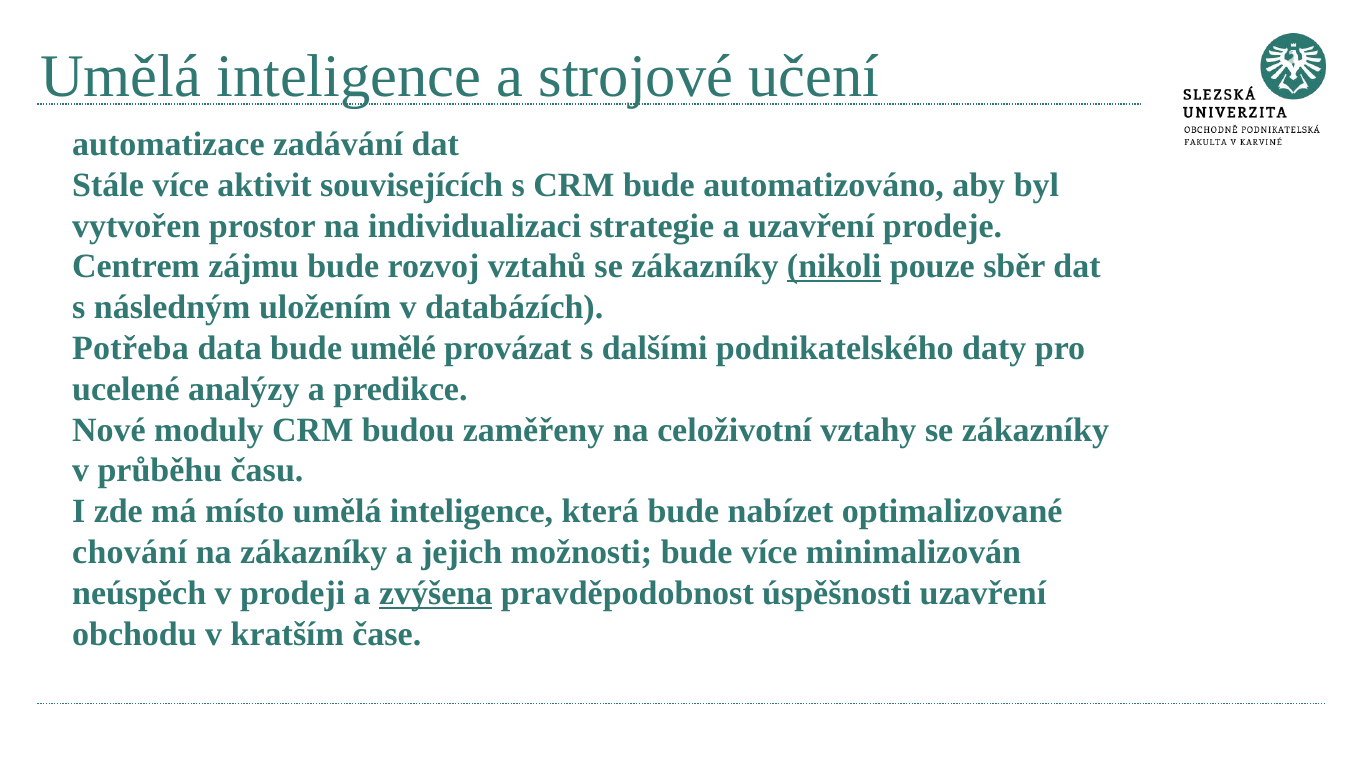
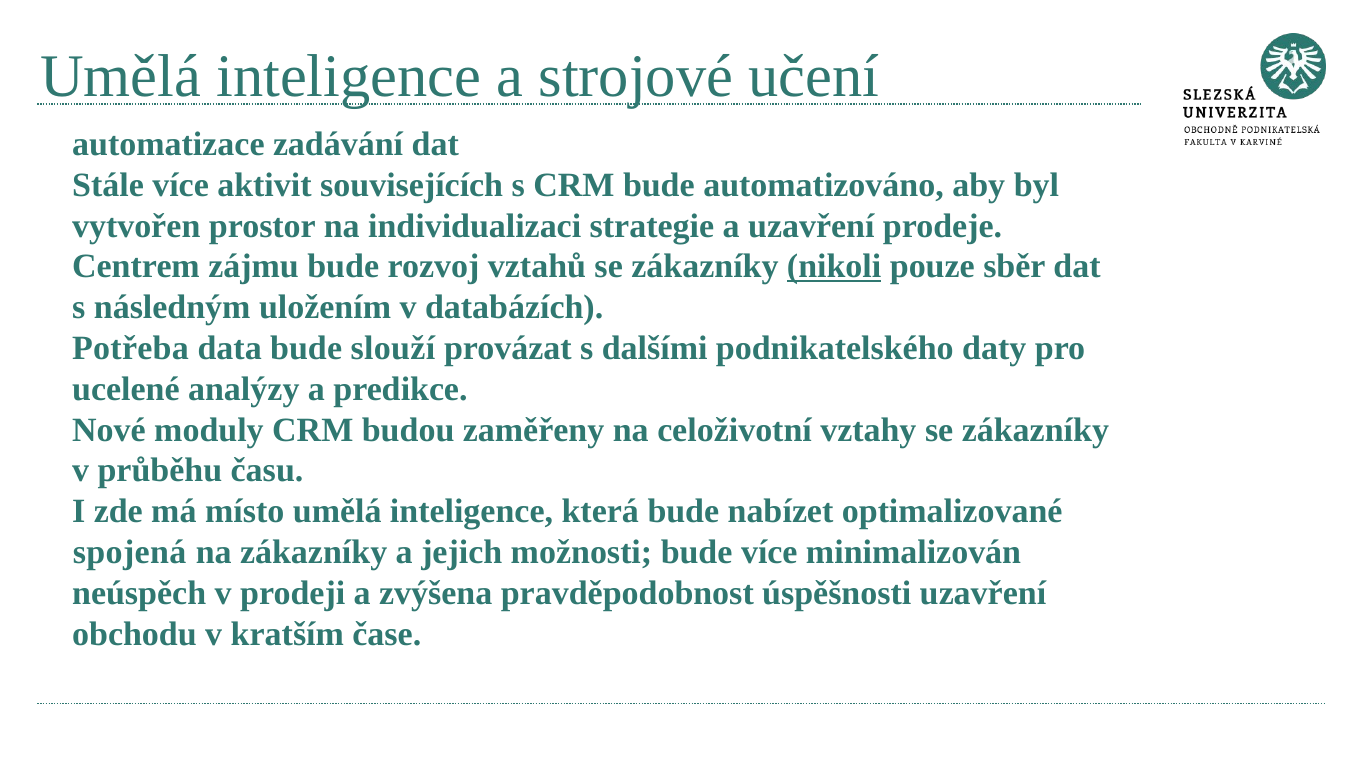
umělé: umělé -> slouží (393, 348)
chování: chování -> spojená (130, 552)
zvýšena underline: present -> none (436, 593)
